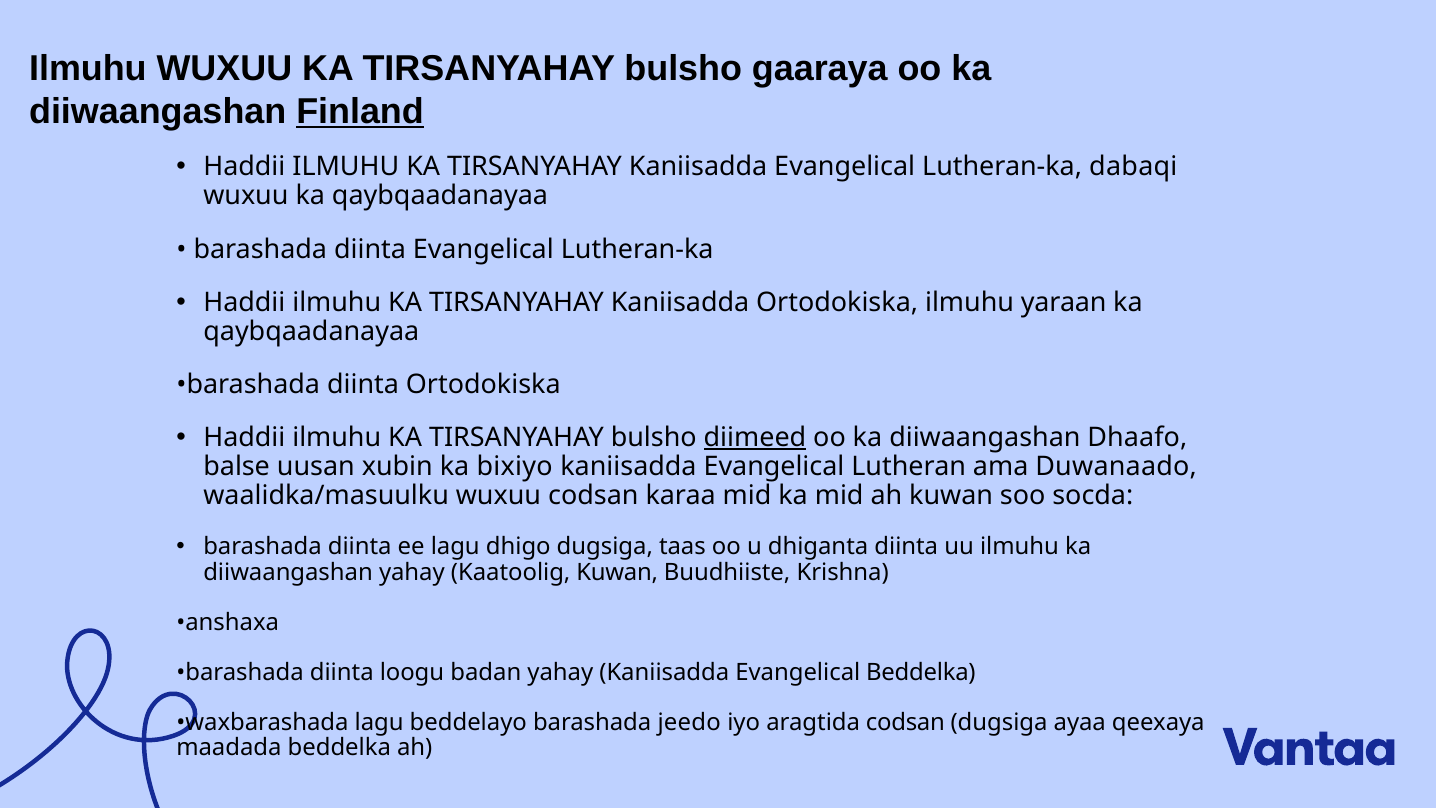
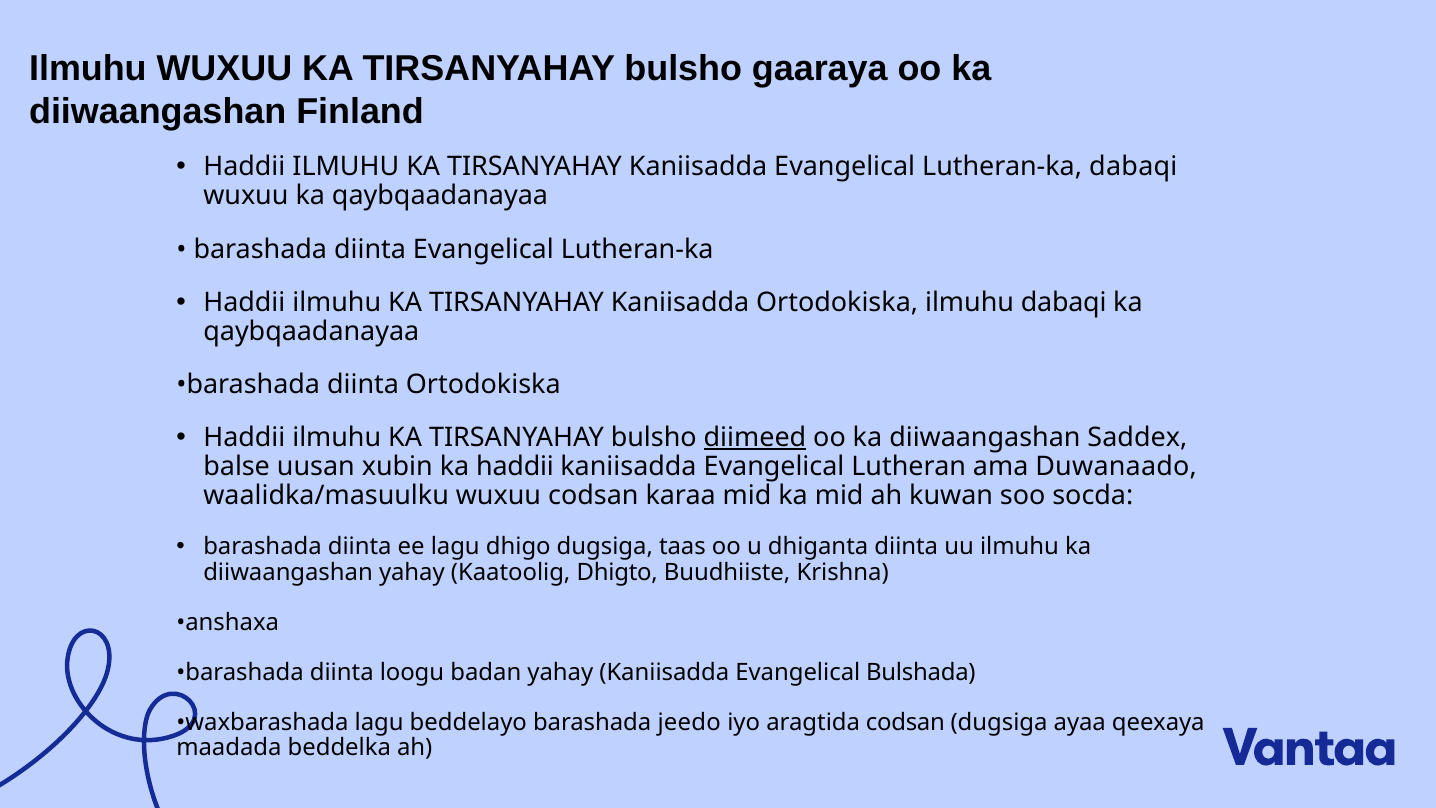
Finland underline: present -> none (360, 111)
ilmuhu yaraan: yaraan -> dabaqi (1064, 302)
Dhaafo: Dhaafo -> Saddex (1137, 437)
ka bixiyo: bixiyo -> haddii (515, 466)
Kaatoolig Kuwan: Kuwan -> Dhigto (617, 573)
Evangelical Beddelka: Beddelka -> Bulshada (921, 672)
